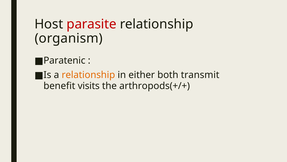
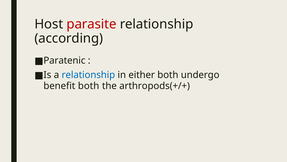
organism: organism -> according (69, 38)
relationship colour: orange -> blue (88, 75)
transmit: transmit -> undergo (200, 75)
benefit visits: visits -> both (89, 86)
